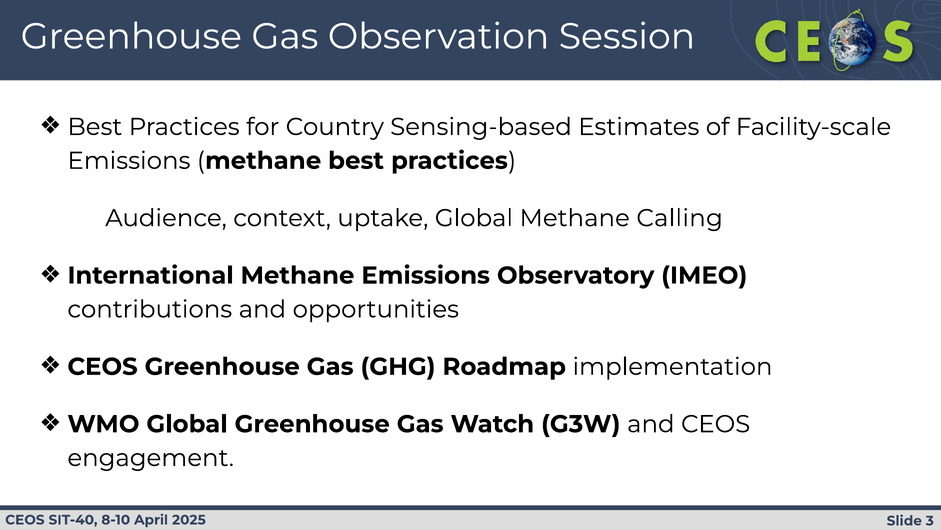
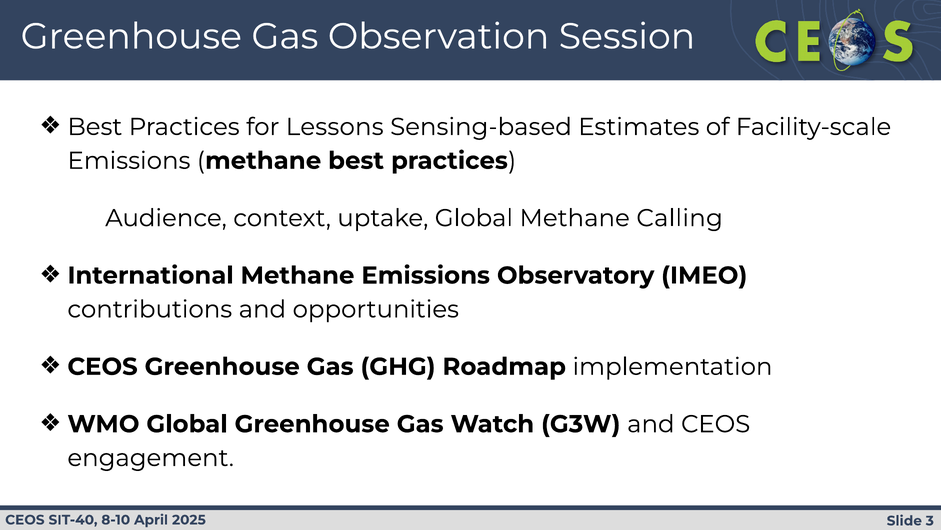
Country: Country -> Lessons (335, 127)
